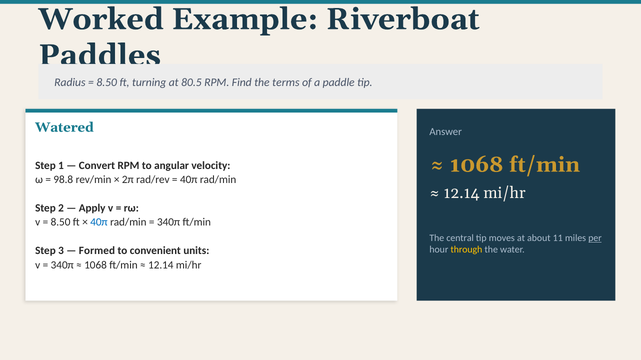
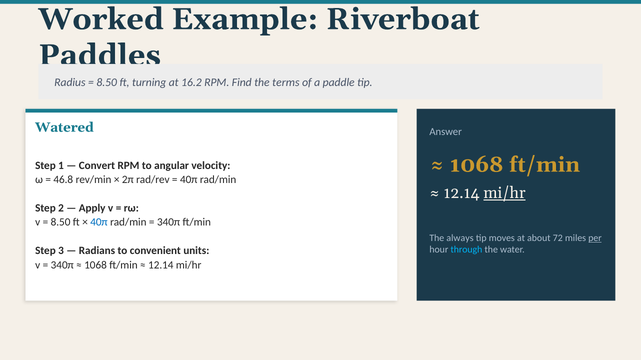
80.5: 80.5 -> 16.2 (191, 83)
98.8: 98.8 -> 46.8 (63, 180)
mi/hr underline: none -> present (505, 193)
central: central -> always (460, 238)
11: 11 -> 72 (558, 238)
through colour: yellow -> light blue (466, 250)
Formed: Formed -> Radians (97, 251)
